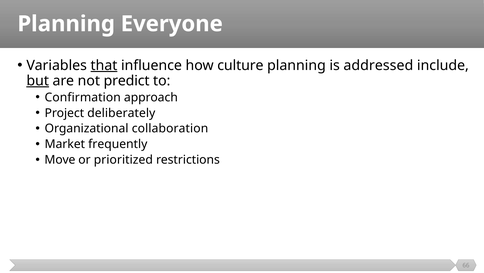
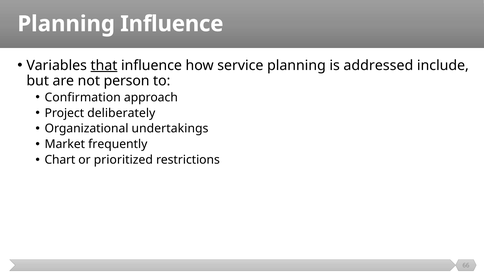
Planning Everyone: Everyone -> Influence (172, 24)
culture: culture -> service (240, 65)
but underline: present -> none (38, 80)
predict: predict -> person (127, 80)
collaboration: collaboration -> undertakings (170, 128)
Move: Move -> Chart (60, 159)
